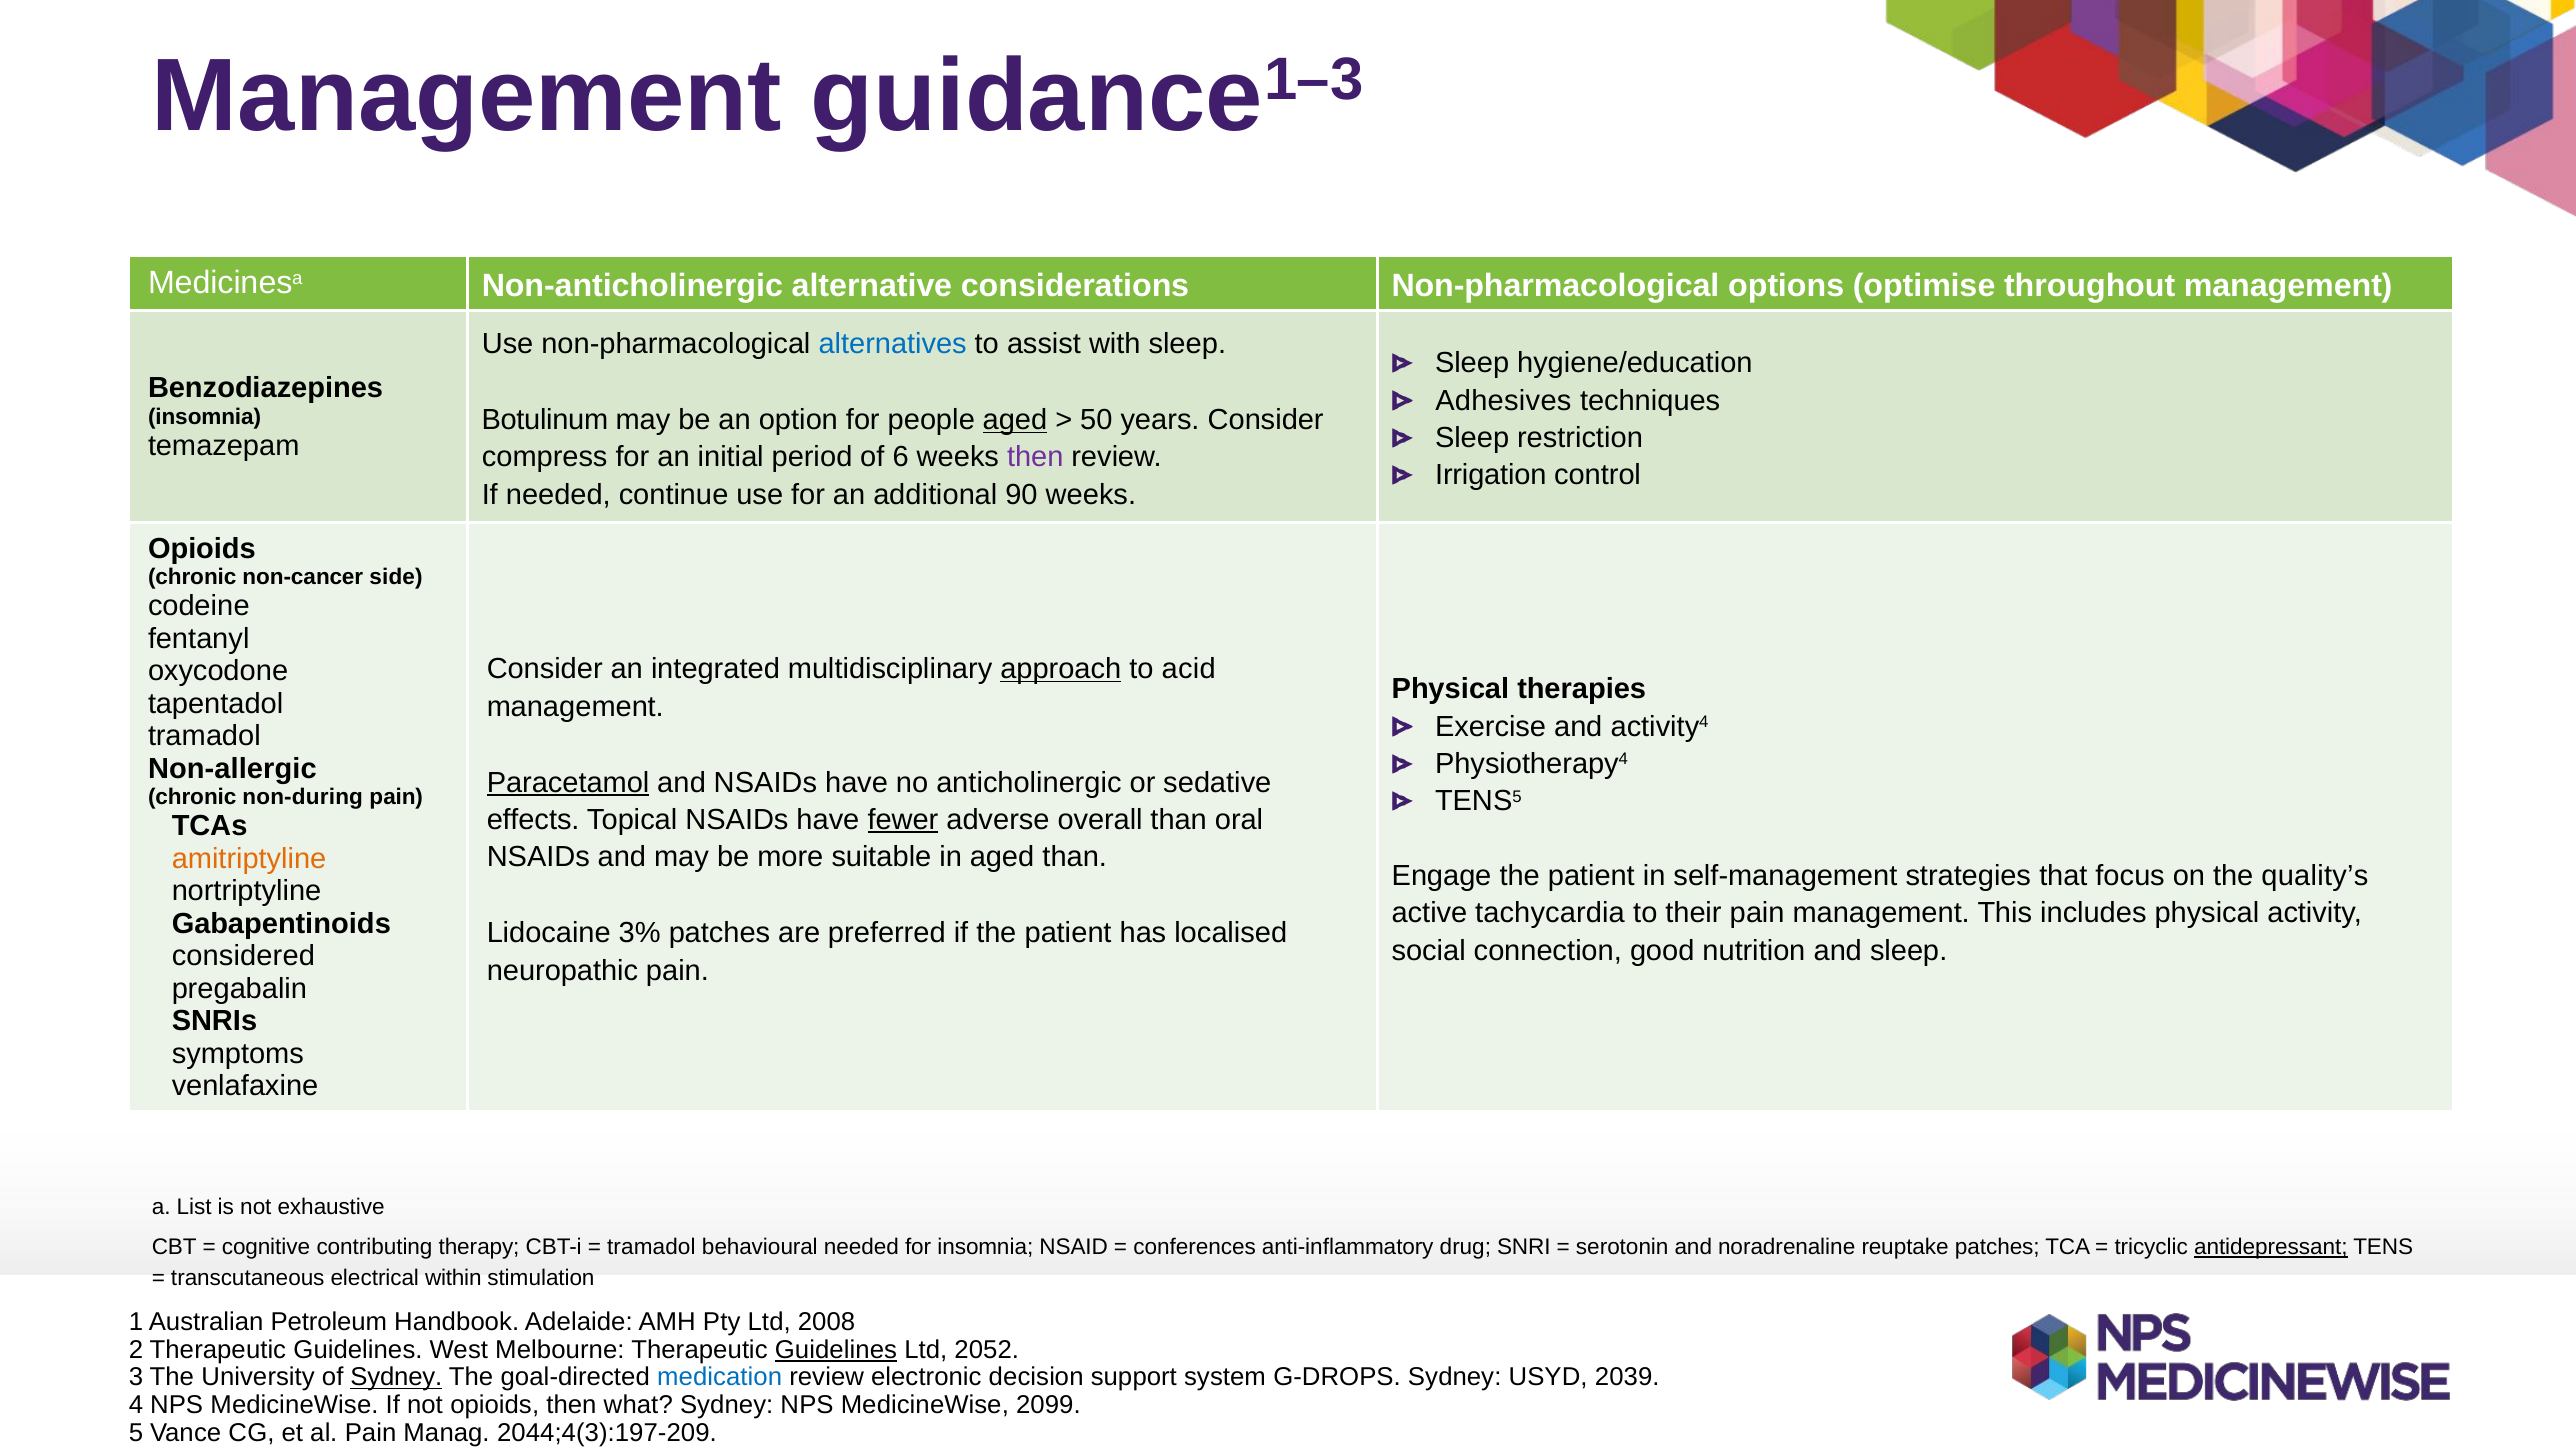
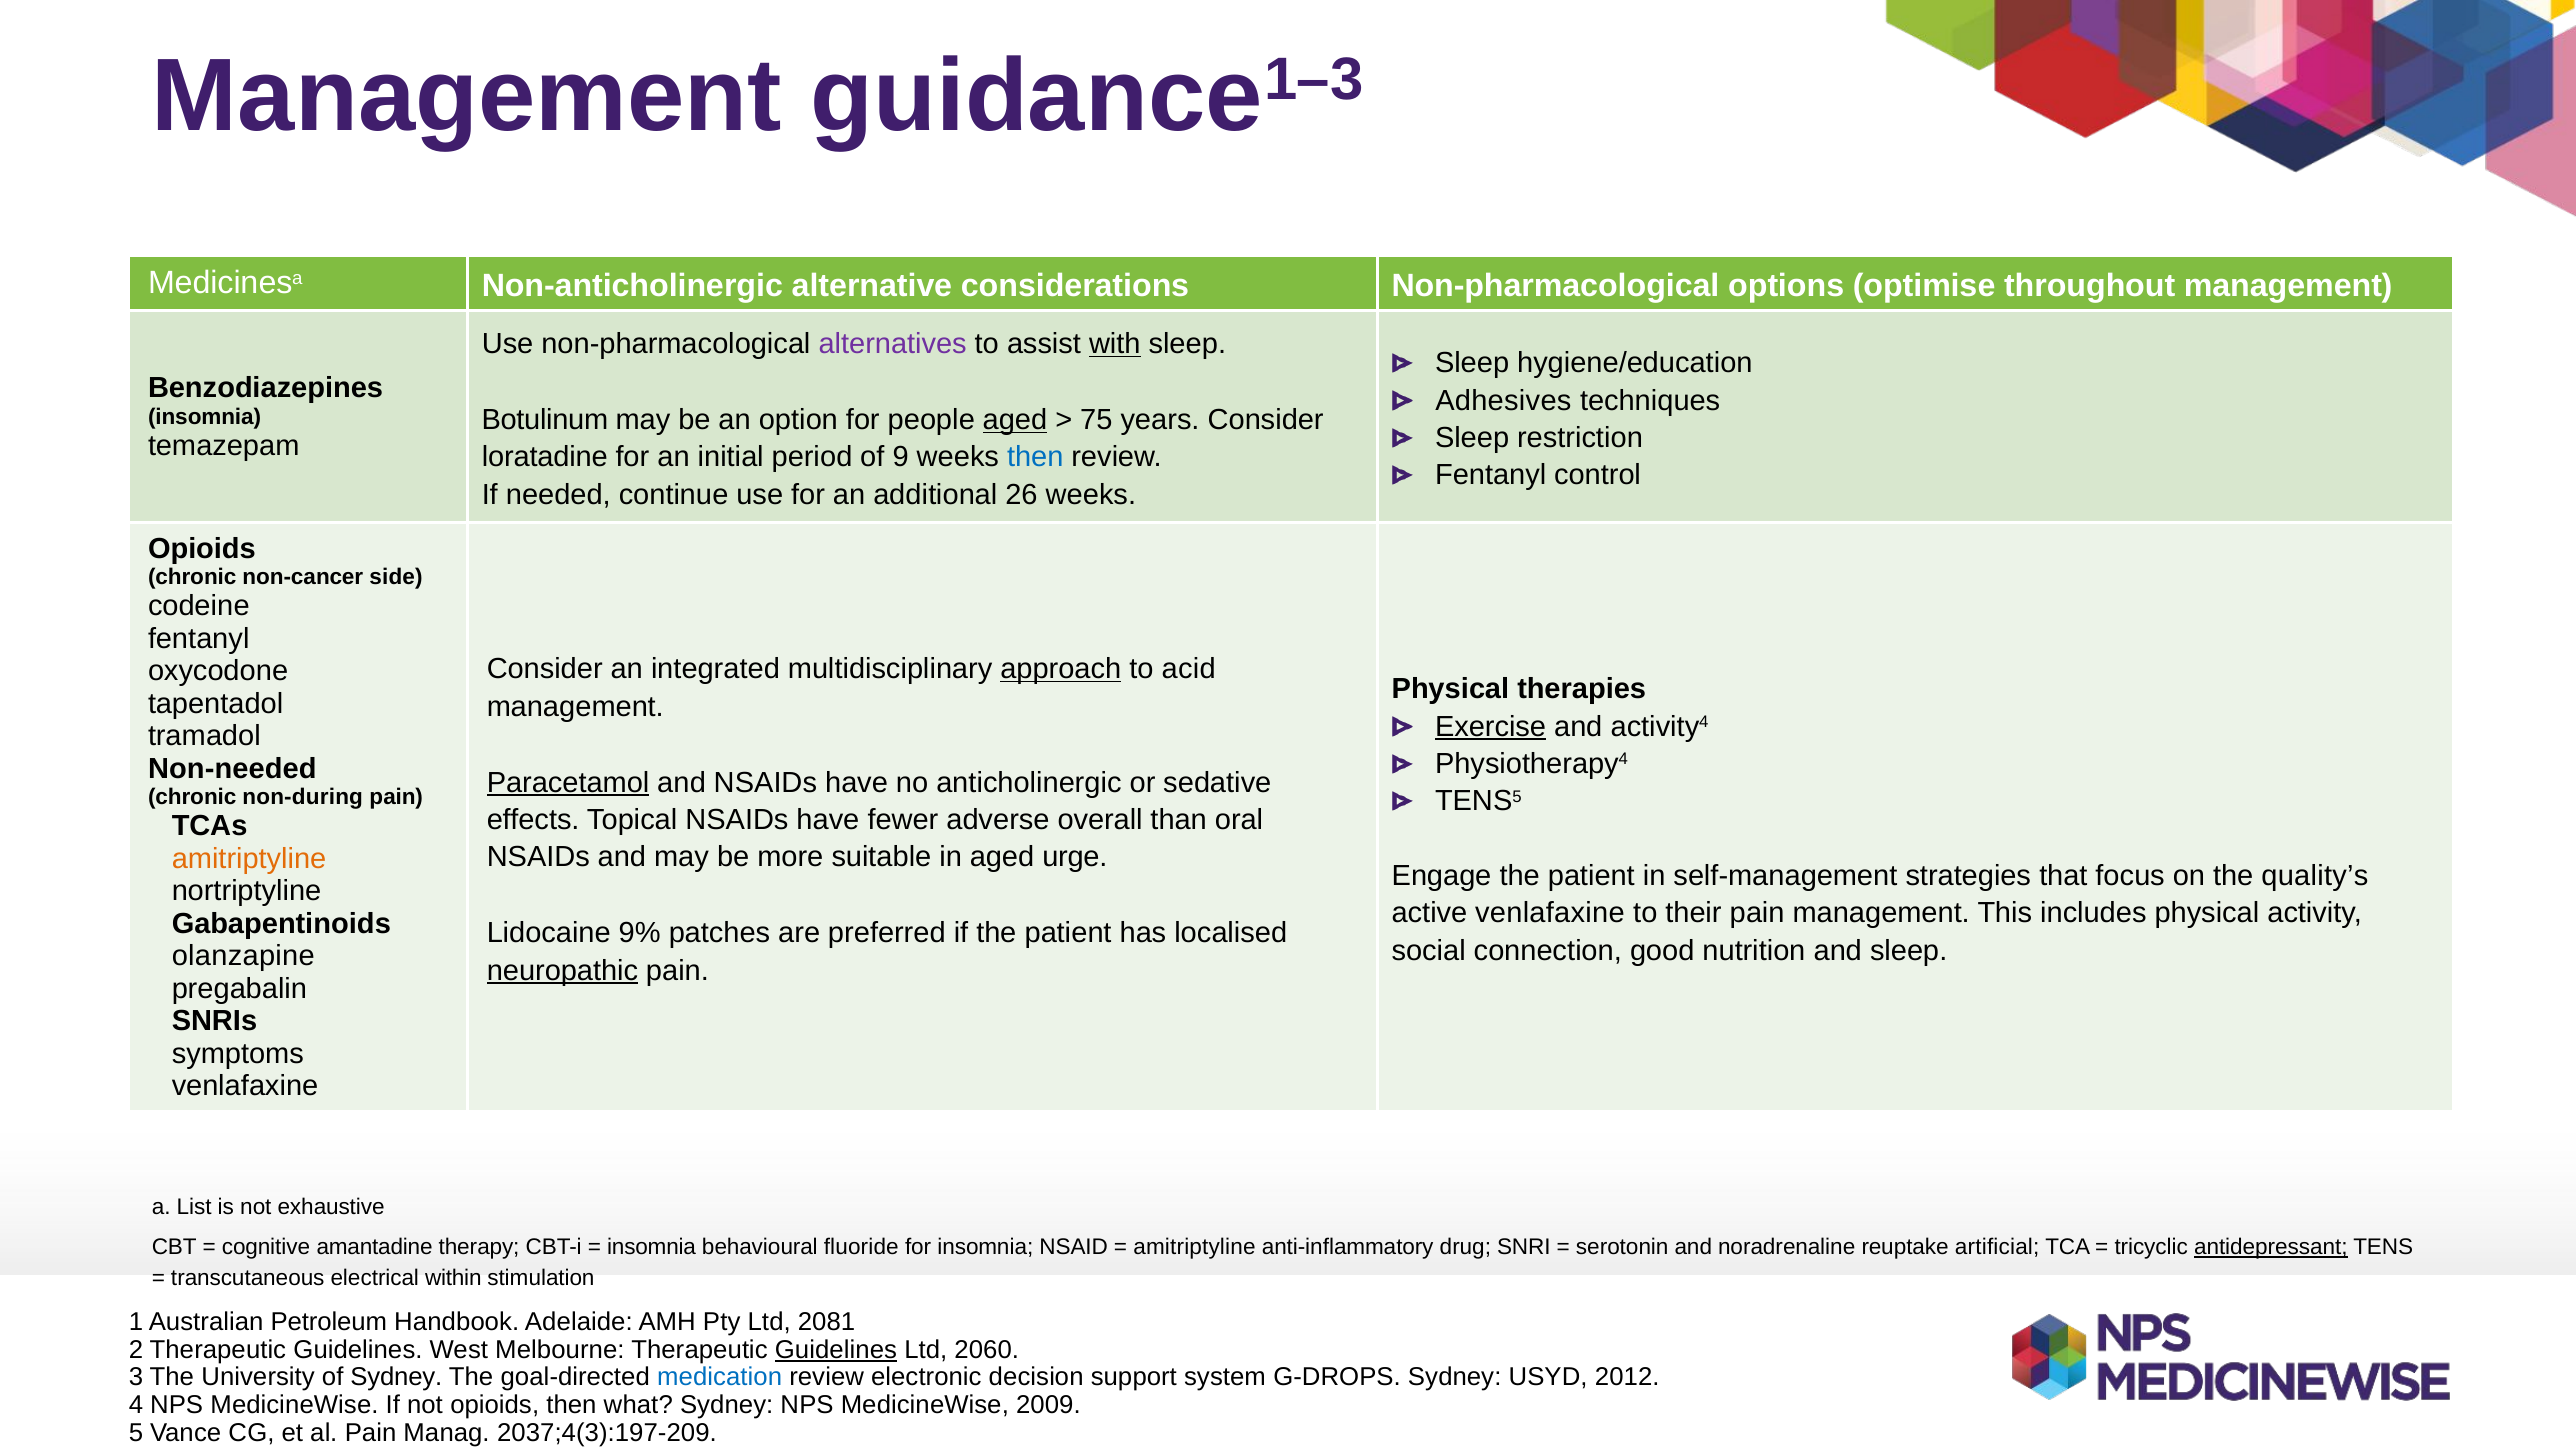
alternatives colour: blue -> purple (893, 344)
with underline: none -> present (1115, 344)
50: 50 -> 75 (1096, 420)
compress: compress -> loratadine (545, 457)
6: 6 -> 9 (901, 457)
then colour: purple -> blue (1035, 457)
Irrigation: Irrigation -> Fentanyl (1491, 475)
90: 90 -> 26 (1022, 495)
Exercise underline: none -> present (1491, 726)
Non-allergic: Non-allergic -> Non-needed (232, 769)
fewer underline: present -> none (903, 820)
aged than: than -> urge (1075, 857)
active tachycardia: tachycardia -> venlafaxine (1550, 913)
3%: 3% -> 9% (640, 933)
considered: considered -> olanzapine (243, 956)
neuropathic underline: none -> present (562, 971)
contributing: contributing -> amantadine (375, 1247)
tramadol: tramadol -> insomnia (652, 1247)
behavioural needed: needed -> fluoride (861, 1247)
conferences: conferences -> amitriptyline (1194, 1247)
reuptake patches: patches -> artificial (1997, 1247)
2008: 2008 -> 2081 (827, 1322)
2052: 2052 -> 2060 (987, 1350)
Sydney underline: present -> none (396, 1377)
2039: 2039 -> 2012 (1627, 1377)
2099: 2099 -> 2009 (1048, 1405)
2044;4(3):197-209: 2044;4(3):197-209 -> 2037;4(3):197-209 (607, 1433)
